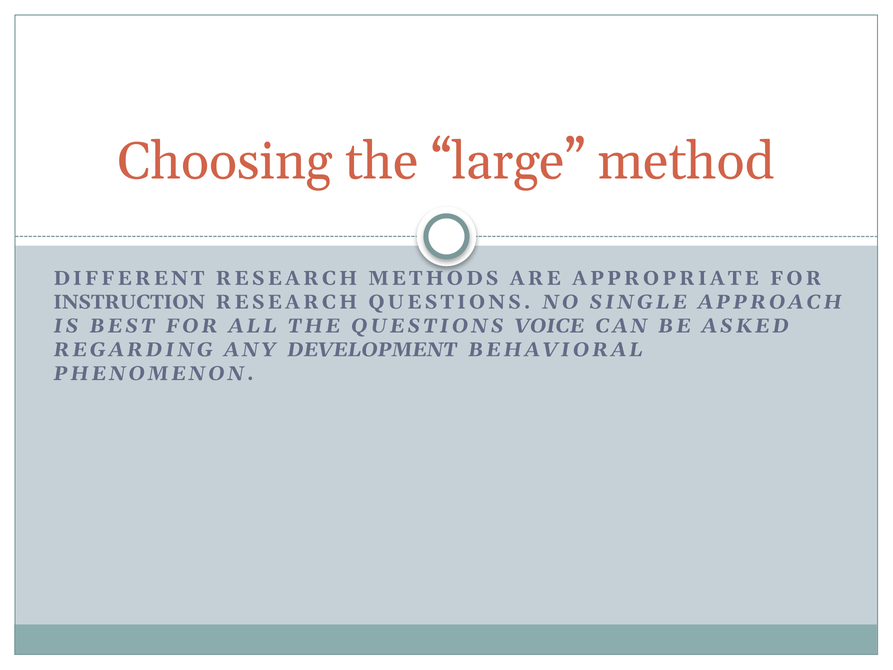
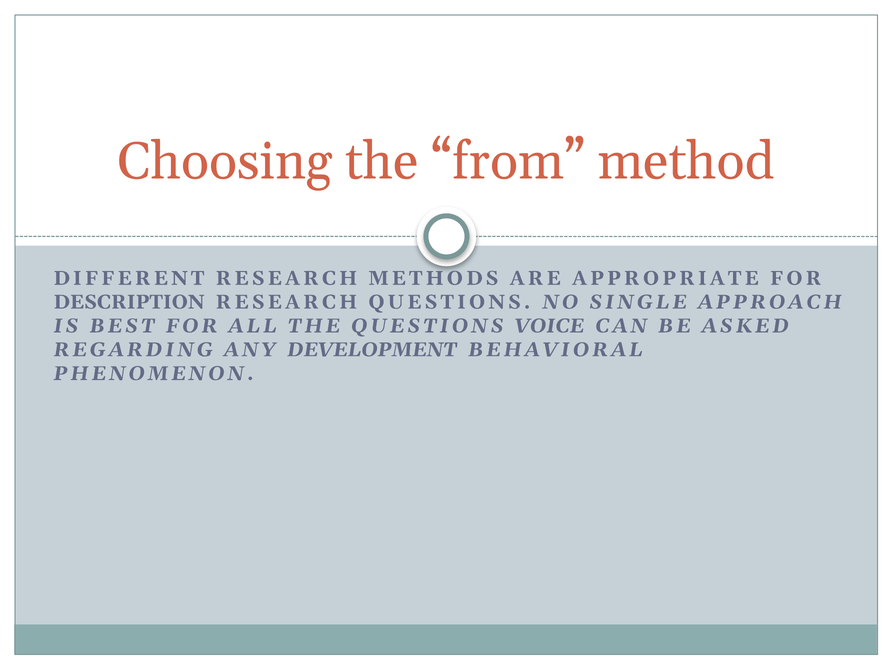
large: large -> from (508, 161)
INSTRUCTION: INSTRUCTION -> DESCRIPTION (129, 302)
